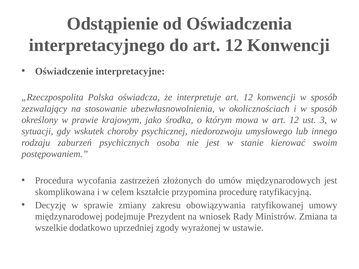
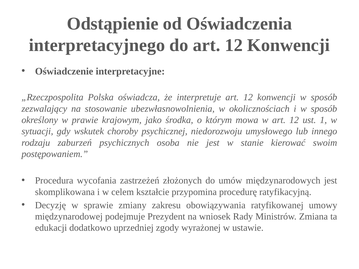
3: 3 -> 1 (323, 120)
wszelkie: wszelkie -> edukacji (51, 228)
